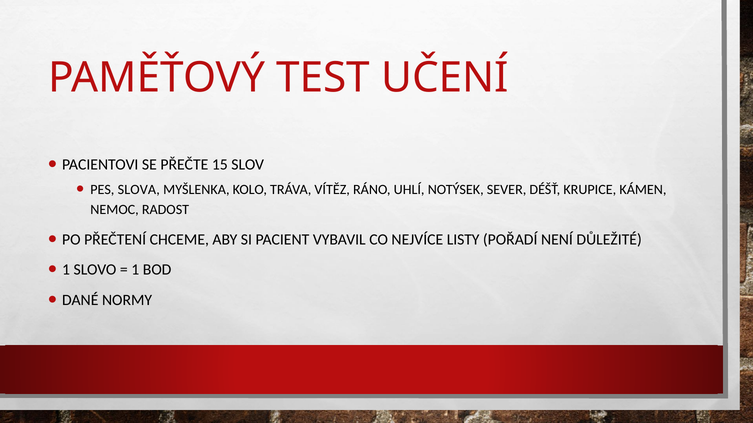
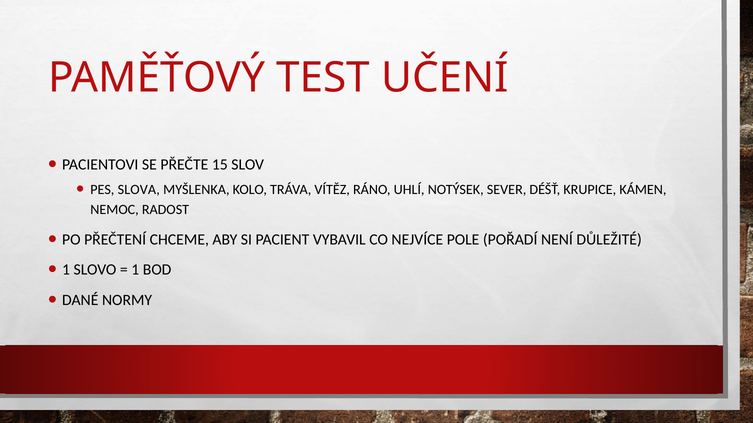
LISTY: LISTY -> POLE (463, 240)
